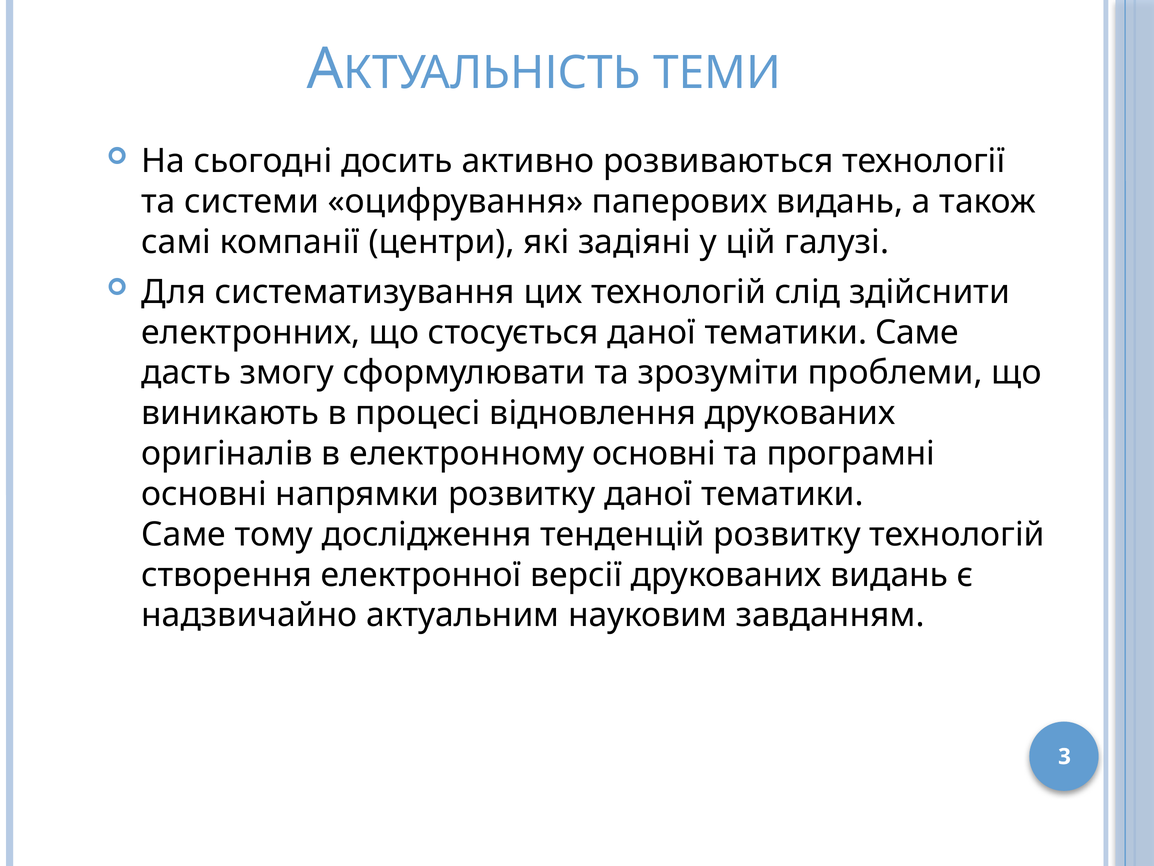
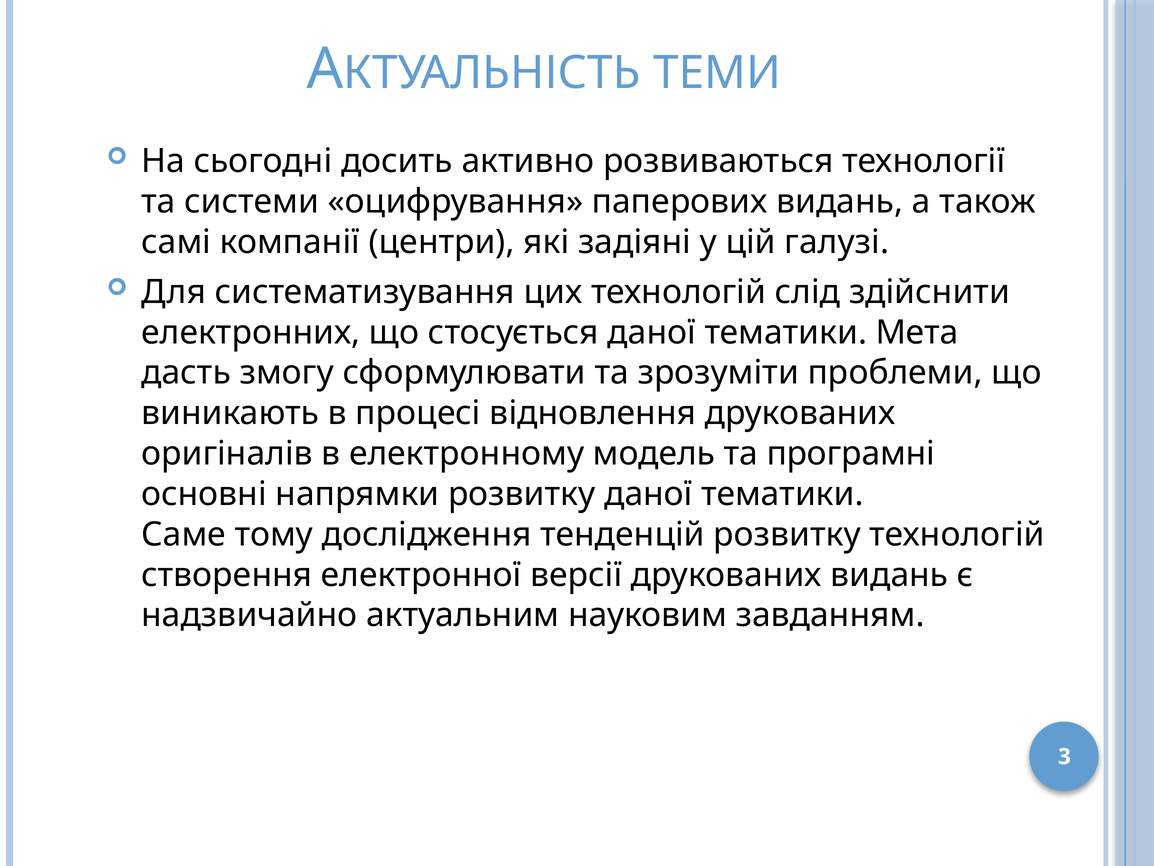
стосується даної тематики Саме: Саме -> Мета (917, 332)
електронному основні: основні -> модель (654, 453)
